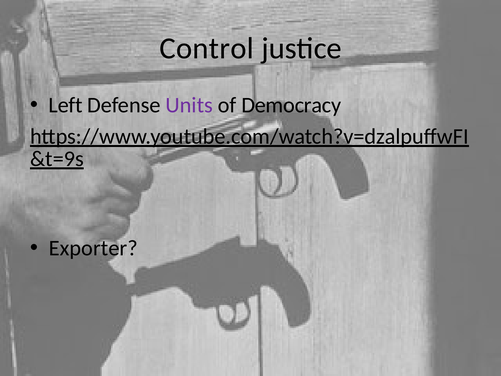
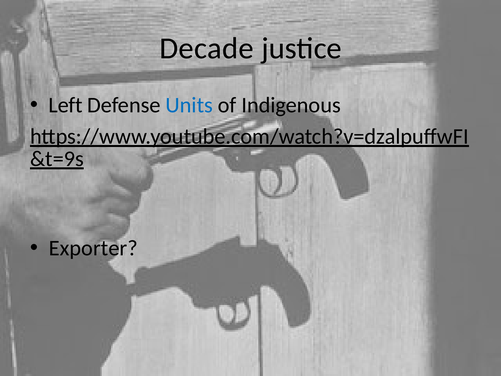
Control: Control -> Decade (207, 48)
Units colour: purple -> blue (189, 105)
Democracy: Democracy -> Indigenous (291, 105)
